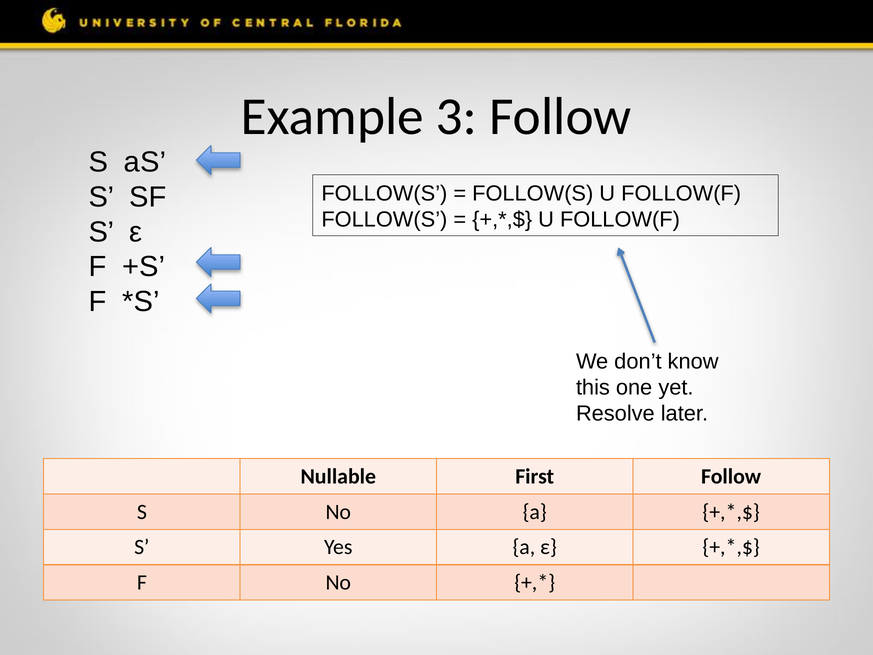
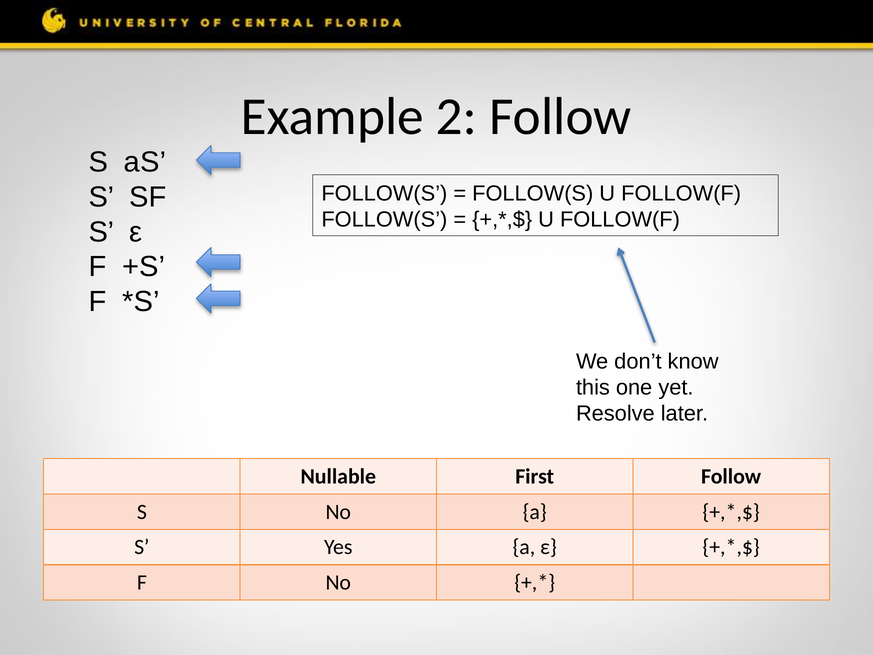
3: 3 -> 2 (457, 116)
